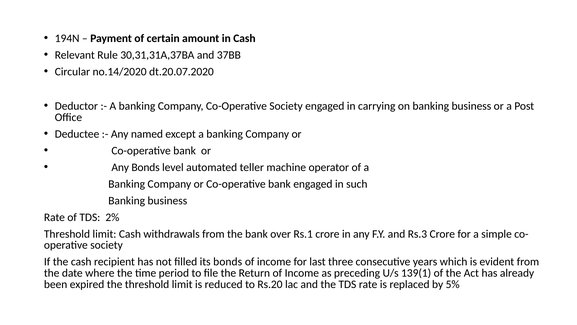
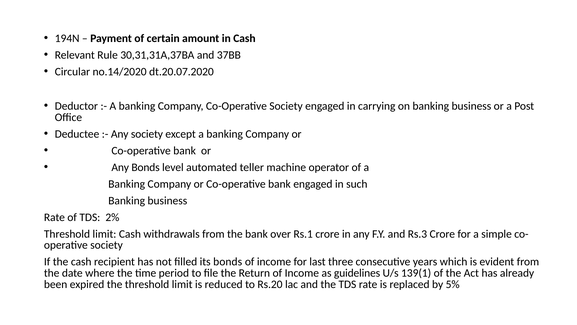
Any named: named -> society (147, 134)
preceding: preceding -> guidelines (357, 273)
